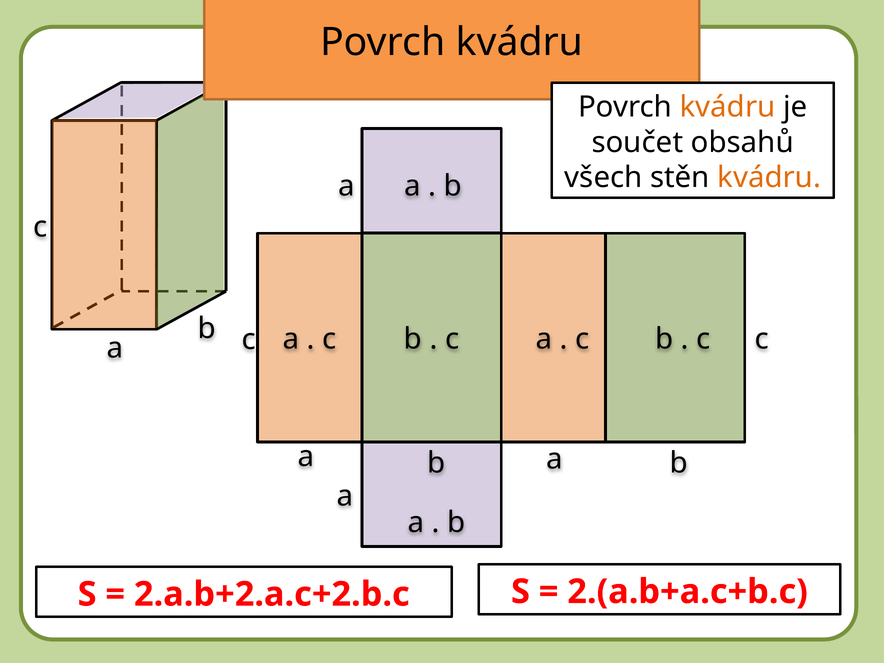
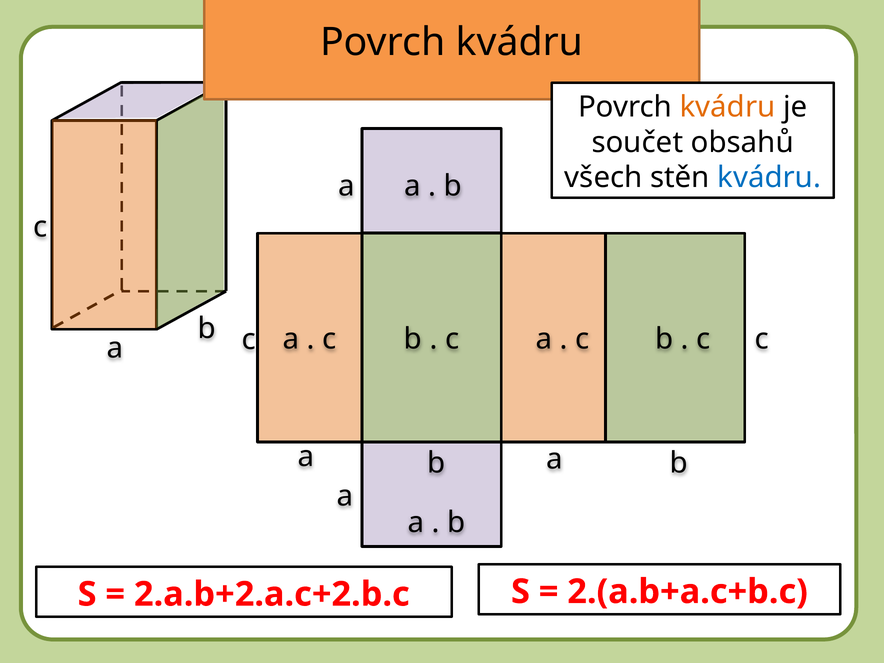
kvádru colour: orange -> blue (769, 178)
